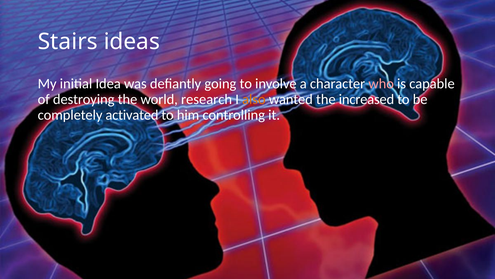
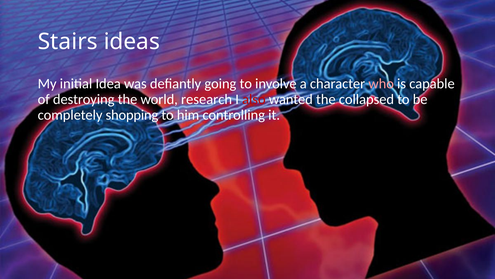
also colour: orange -> red (254, 99)
increased: increased -> collapsed (366, 99)
activated: activated -> shopping (132, 115)
